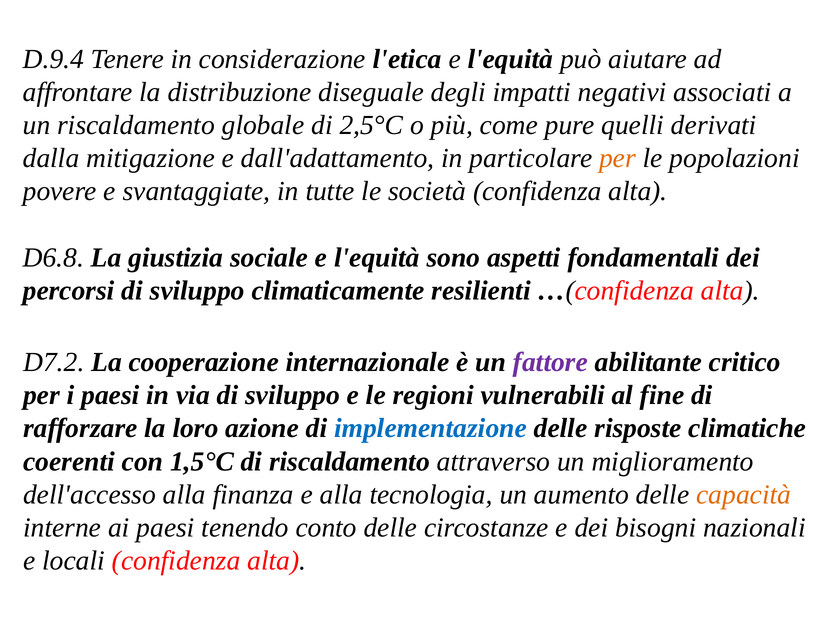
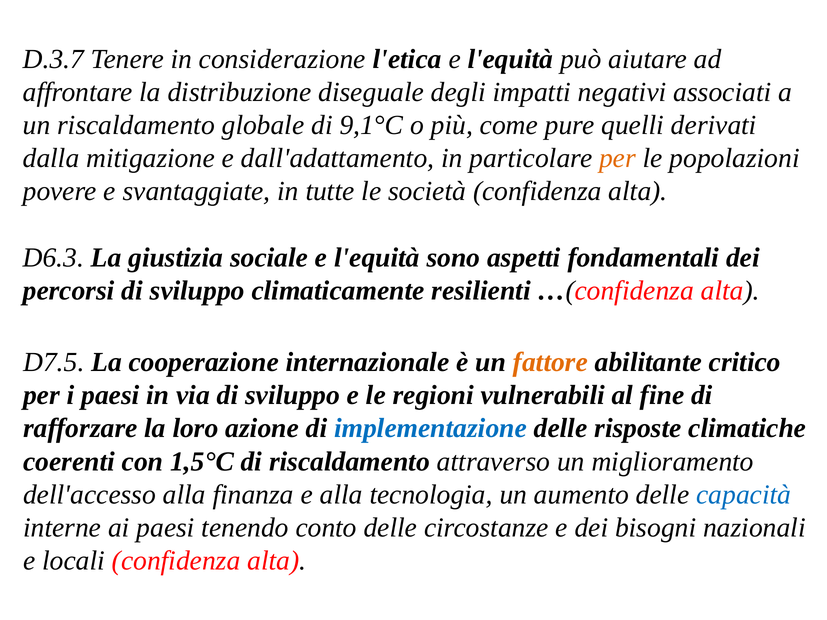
D.9.4: D.9.4 -> D.3.7 (53, 59)
2,5°C: 2,5°C -> 9,1°C (371, 125)
D6.8: D6.8 -> D6.3 (53, 258)
D7.2: D7.2 -> D7.5 (54, 362)
fattore colour: purple -> orange (550, 362)
capacità colour: orange -> blue (744, 495)
